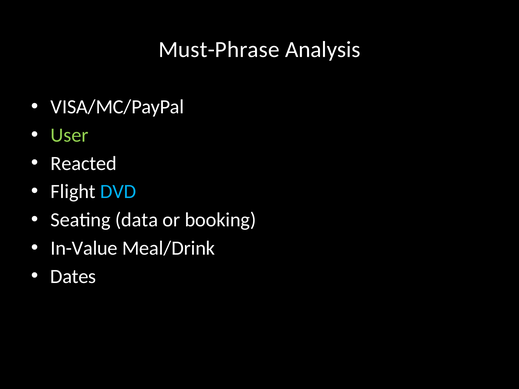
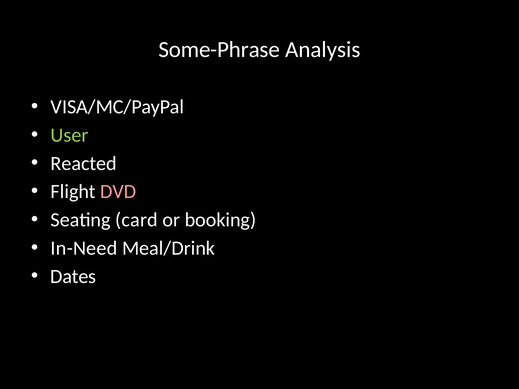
Must-Phrase: Must-Phrase -> Some-Phrase (219, 50)
DVD colour: light blue -> pink (118, 192)
data: data -> card (137, 220)
In-Value: In-Value -> In-Need (84, 248)
